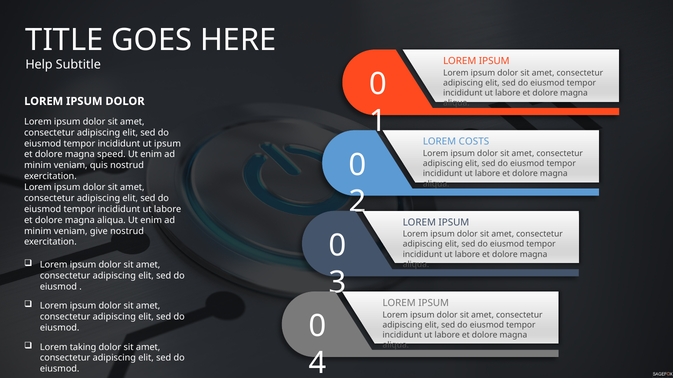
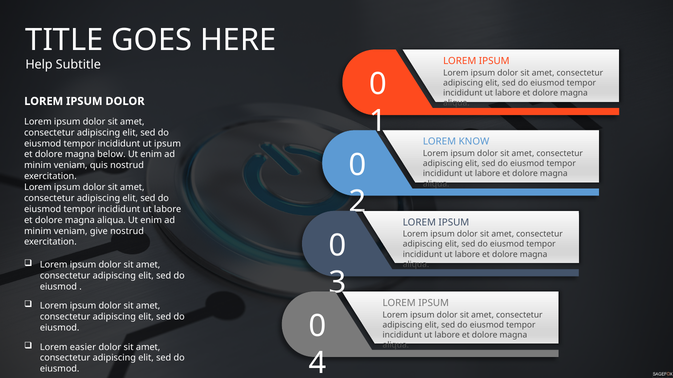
COSTS: COSTS -> KNOW (474, 142)
speed: speed -> below (111, 155)
taking: taking -> easier (83, 348)
